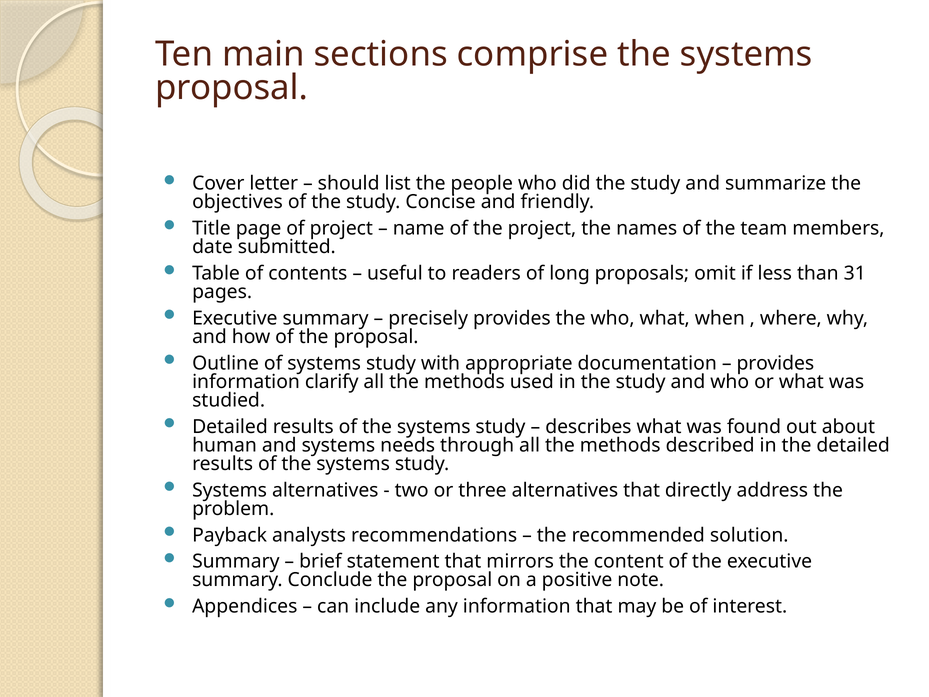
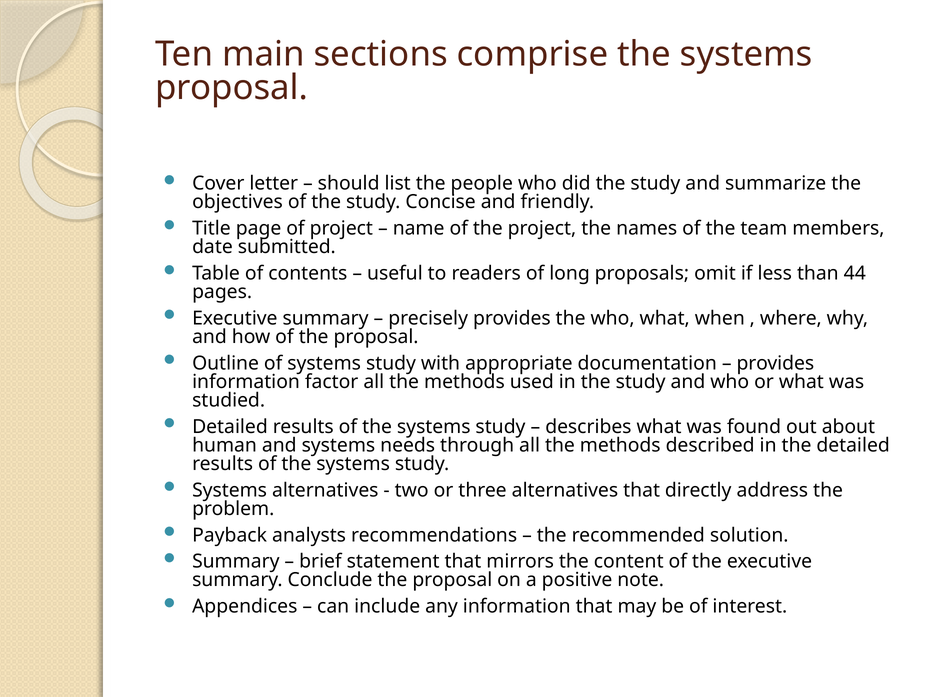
31: 31 -> 44 (855, 273)
clarify: clarify -> factor (332, 382)
